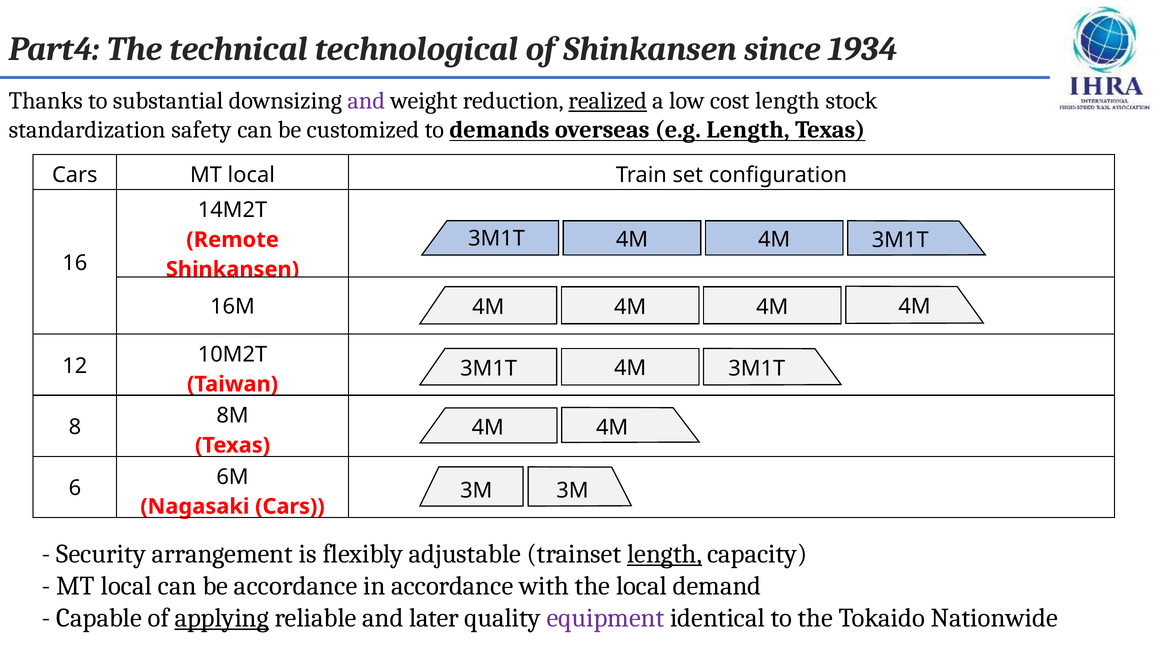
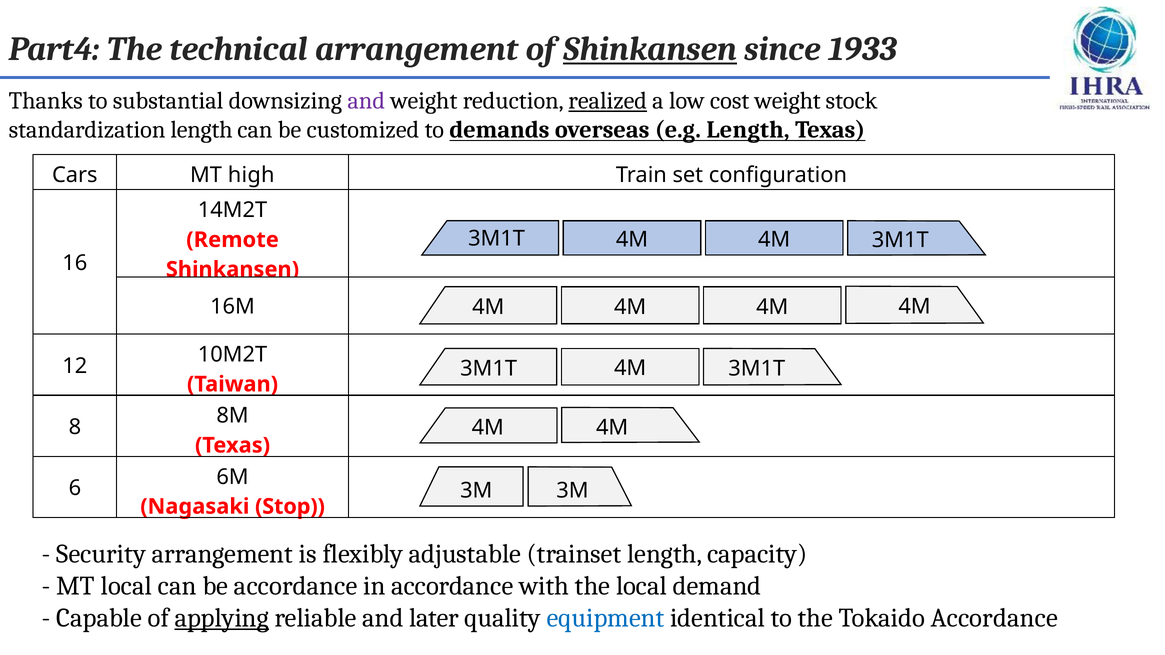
technical technological: technological -> arrangement (417, 49)
Shinkansen underline: none -> present (650, 49)
1934: 1934 -> 1933 (863, 49)
cost length: length -> weight (788, 101)
standardization safety: safety -> length (202, 130)
Cars MT local: local -> high (251, 175)
Nagasaki Cars: Cars -> Stop (290, 507)
length underline: present -> none (665, 554)
equipment colour: purple -> blue (605, 618)
Tokaido Nationwide: Nationwide -> Accordance (994, 618)
